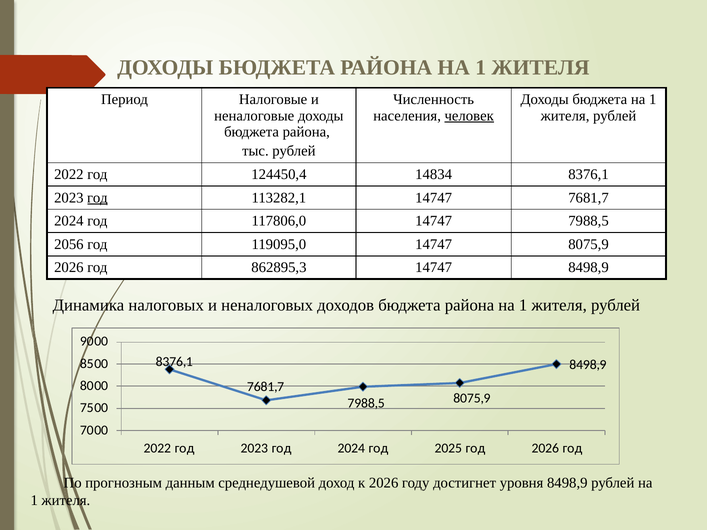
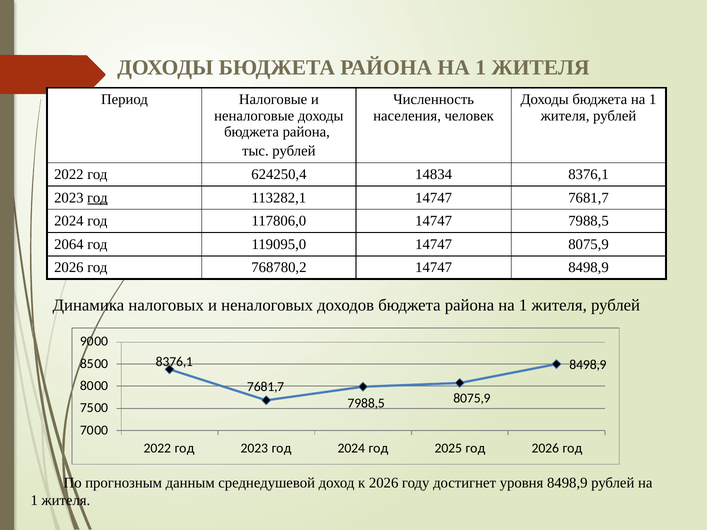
человек underline: present -> none (469, 116)
124450,4: 124450,4 -> 624250,4 (279, 175)
2056: 2056 -> 2064 (69, 244)
862895,3: 862895,3 -> 768780,2 (279, 268)
